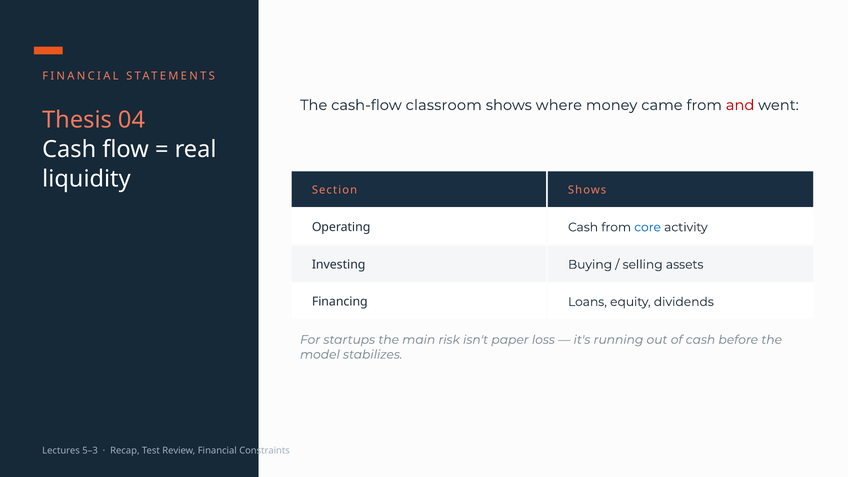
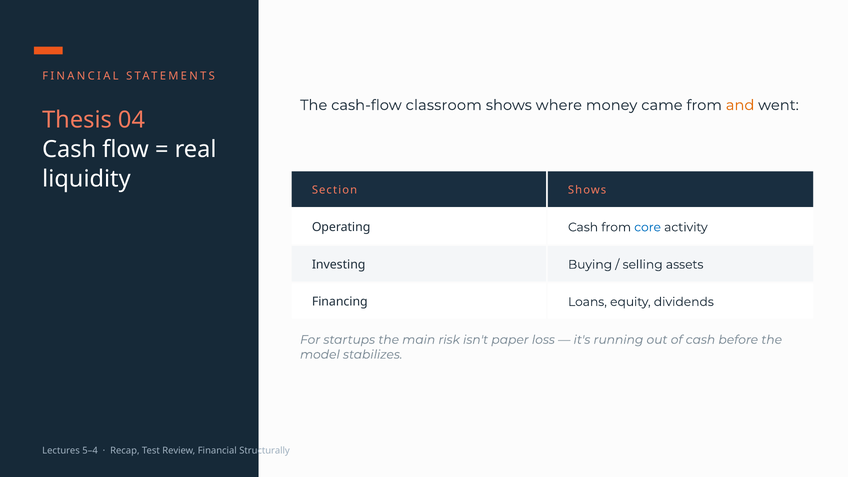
and colour: red -> orange (740, 105)
5–3: 5–3 -> 5–4 (90, 451)
Constraints: Constraints -> Structurally (265, 451)
